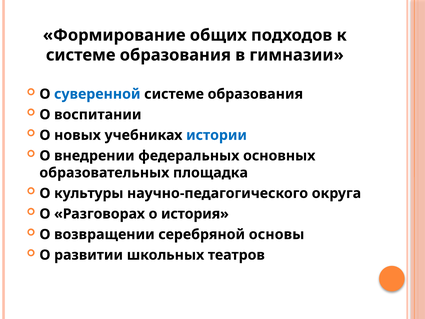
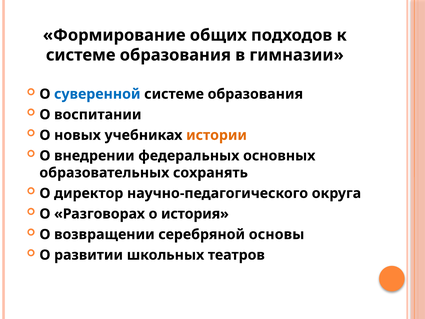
истории colour: blue -> orange (217, 135)
площадка: площадка -> сохранять (210, 173)
культуры: культуры -> директор (89, 193)
